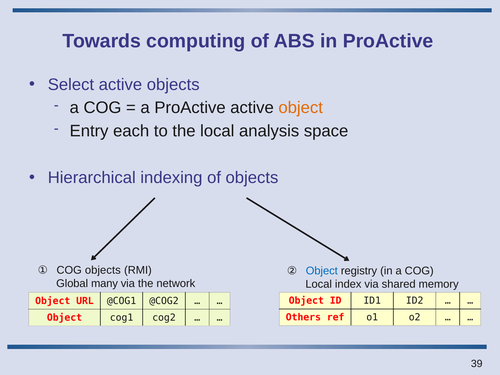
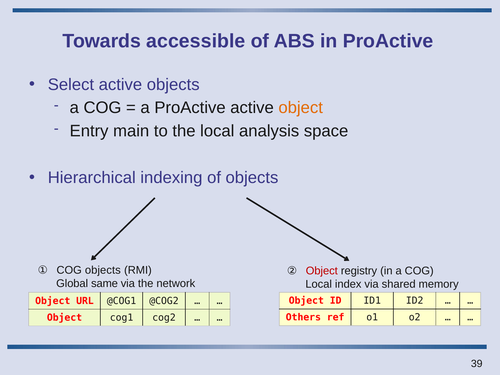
computing: computing -> accessible (196, 41)
each: each -> main (131, 131)
Object colour: blue -> red (322, 271)
many: many -> same (105, 284)
